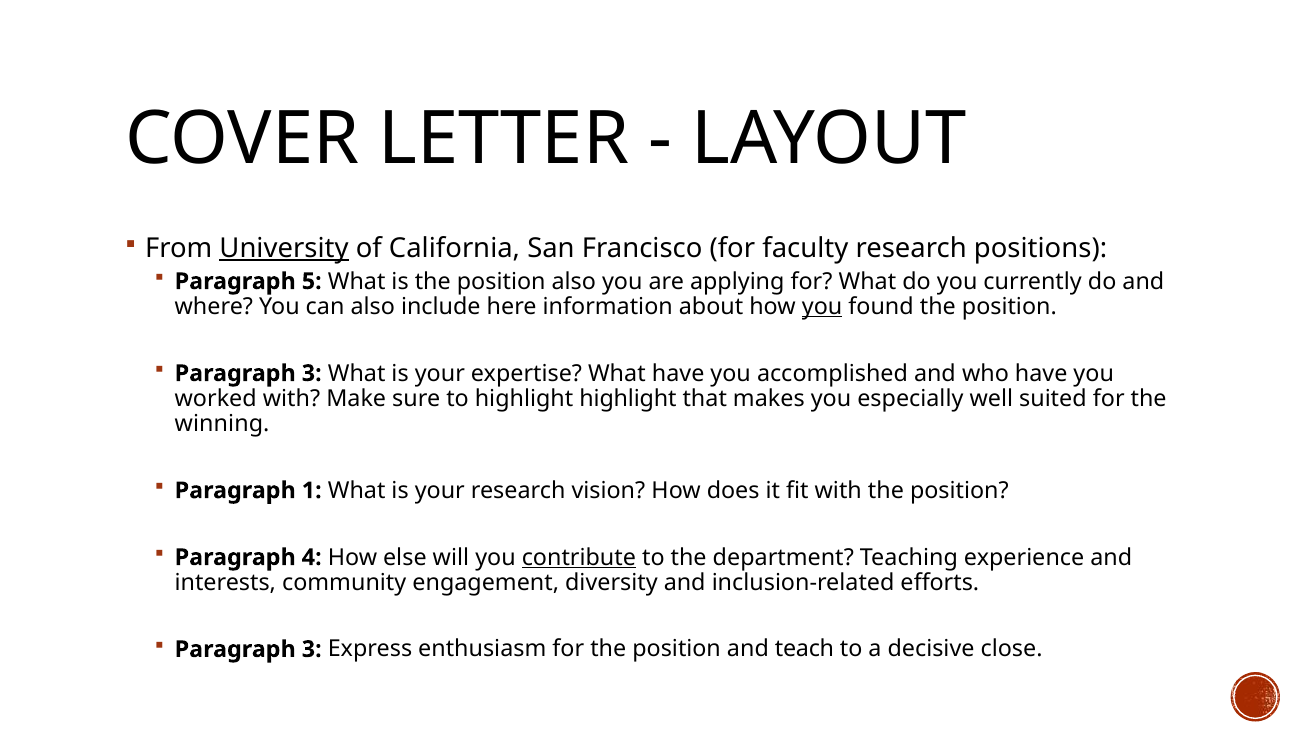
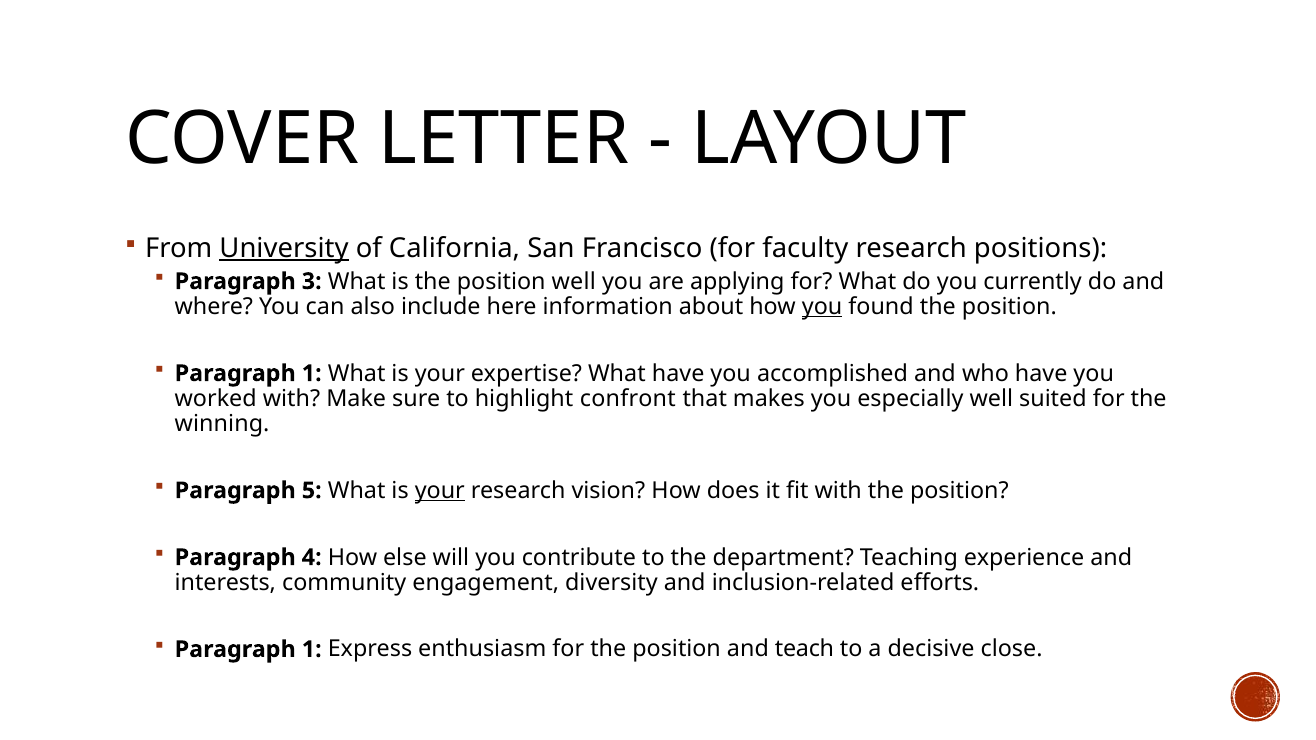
5: 5 -> 3 (312, 281)
position also: also -> well (574, 281)
3: 3 -> 1 (312, 373)
highlight highlight: highlight -> confront (628, 399)
1: 1 -> 5 (312, 491)
your underline: none -> present (440, 491)
contribute underline: present -> none (579, 557)
3: 3 -> 1 (312, 650)
